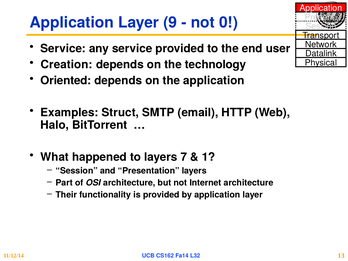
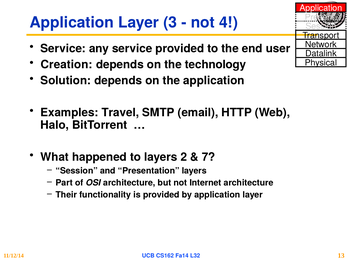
9: 9 -> 3 (170, 23)
0: 0 -> 4 (228, 23)
Oriented: Oriented -> Solution (66, 81)
Struct: Struct -> Travel (120, 113)
7: 7 -> 2 (184, 157)
1: 1 -> 7 (209, 157)
